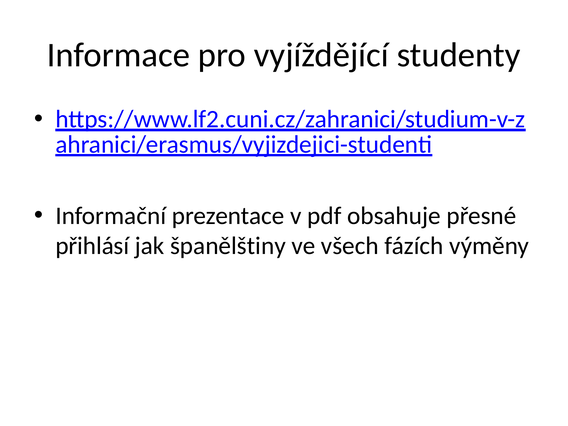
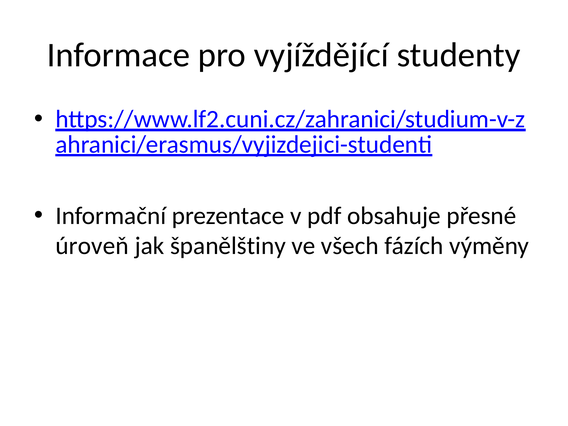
přihlásí: přihlásí -> úroveň (92, 246)
